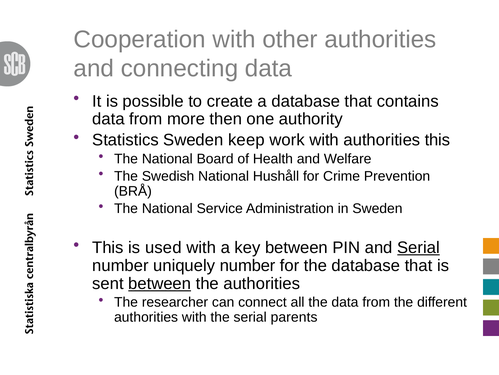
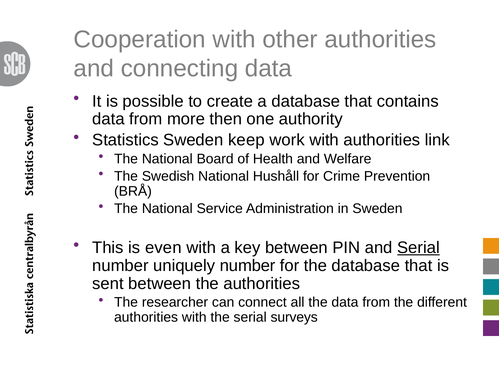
authorities this: this -> link (437, 140)
used: used -> even (163, 247)
between underline: present -> none (160, 283)
parents: parents -> surveys (294, 317)
